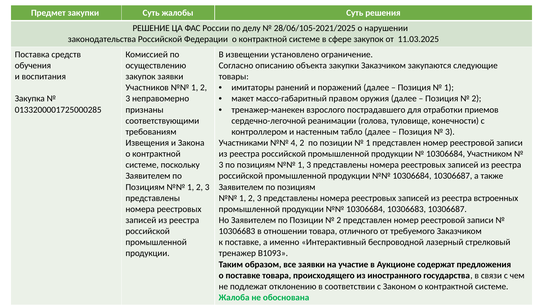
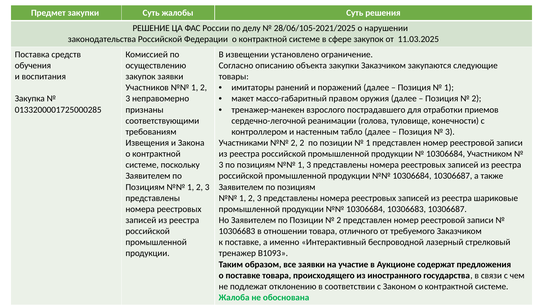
4: 4 -> 2 (294, 143)
встроенных: встроенных -> шариковые (496, 198)
